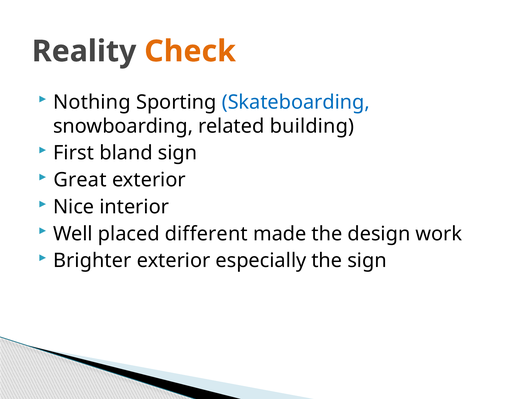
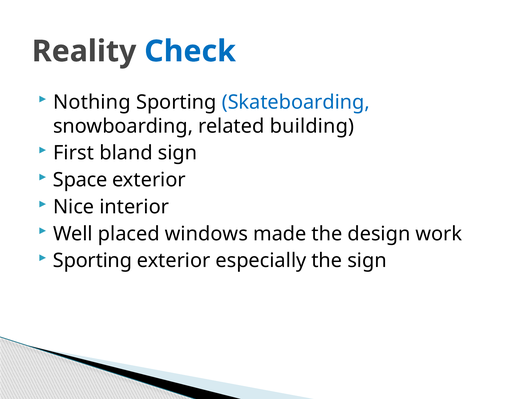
Check colour: orange -> blue (190, 51)
Great: Great -> Space (80, 180)
different: different -> windows (206, 234)
Brighter: Brighter -> Sporting (92, 261)
